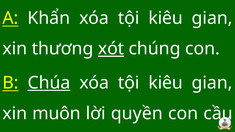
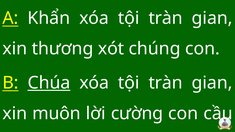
kiêu: kiêu -> tràn (166, 18)
xót underline: present -> none (111, 49)
kiêu: kiêu -> tràn (166, 83)
quyền: quyền -> cường (137, 114)
